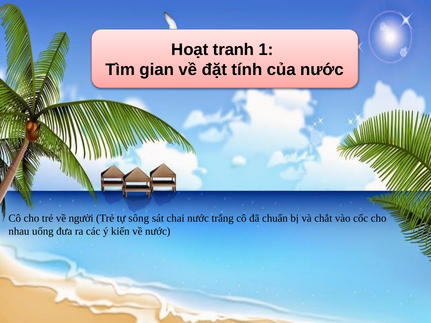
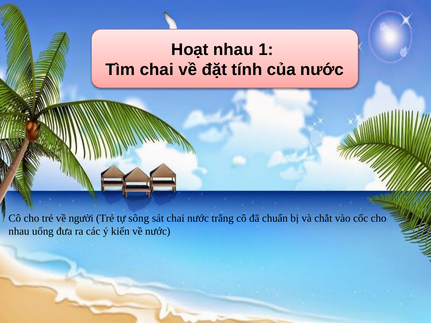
Hoạt tranh: tranh -> nhau (233, 50)
Tìm gian: gian -> chai (157, 70)
